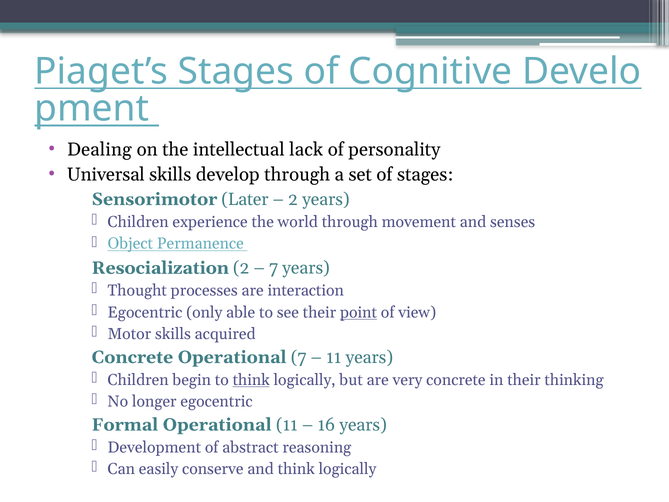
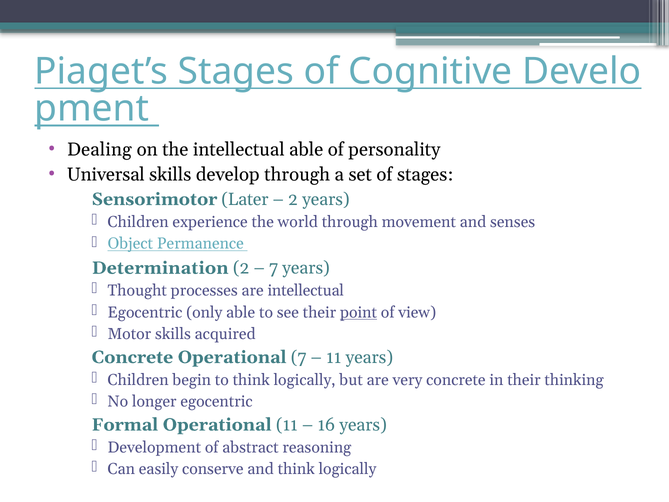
intellectual lack: lack -> able (306, 150)
Resocialization: Resocialization -> Determination (160, 268)
are interaction: interaction -> intellectual (306, 291)
think underline: present -> none (251, 380)
